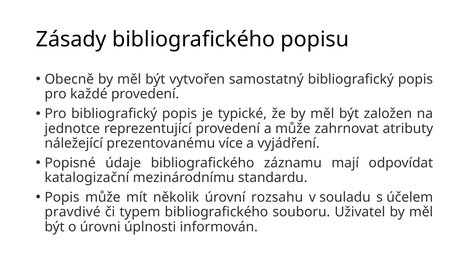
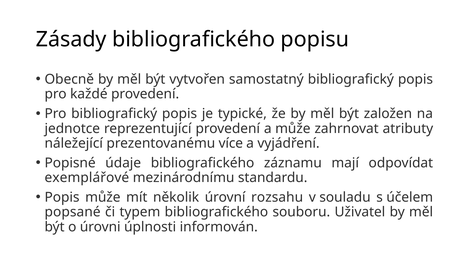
katalogizační: katalogizační -> exemplářové (87, 178)
pravdivé: pravdivé -> popsané (73, 212)
